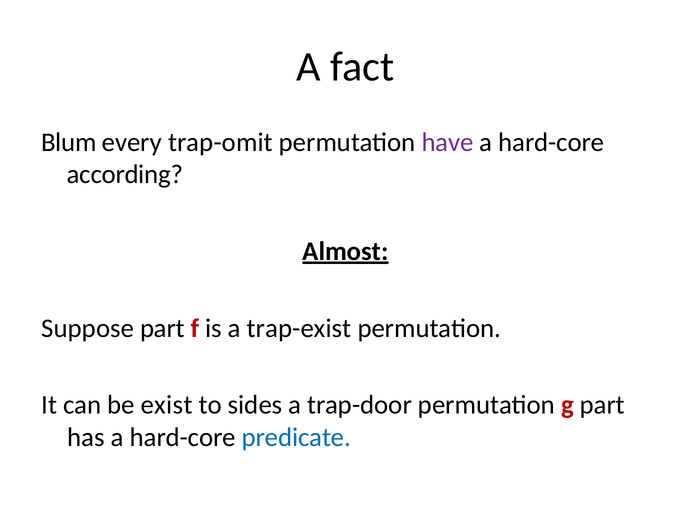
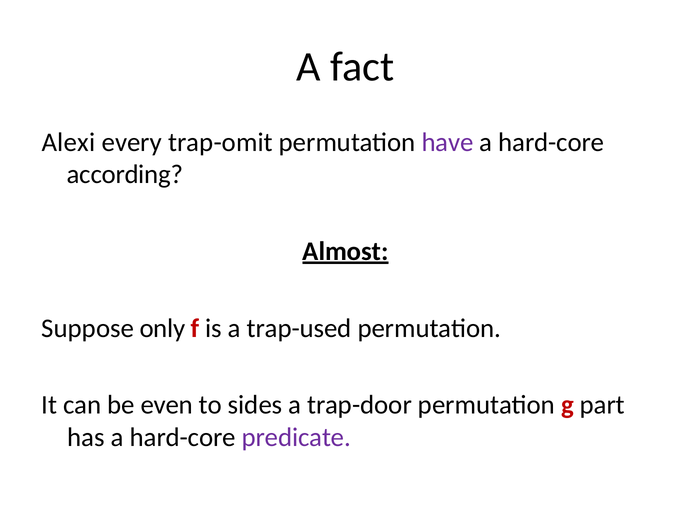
Blum: Blum -> Alexi (69, 142)
Suppose part: part -> only (162, 328)
trap-exist: trap-exist -> trap-used (299, 328)
exist: exist -> even (167, 405)
predicate colour: blue -> purple (296, 437)
